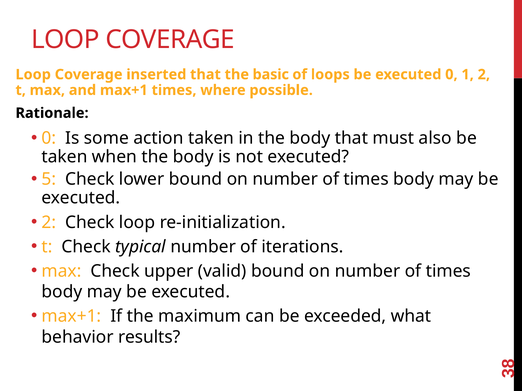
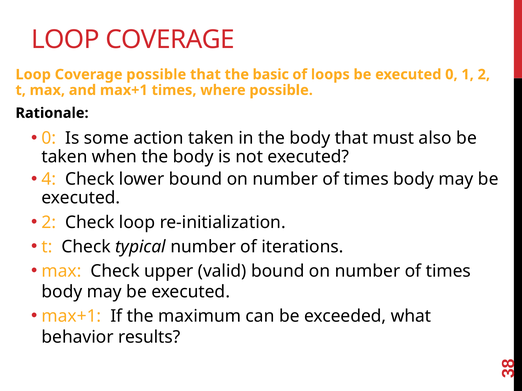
Coverage inserted: inserted -> possible (156, 75)
5: 5 -> 4 (49, 179)
